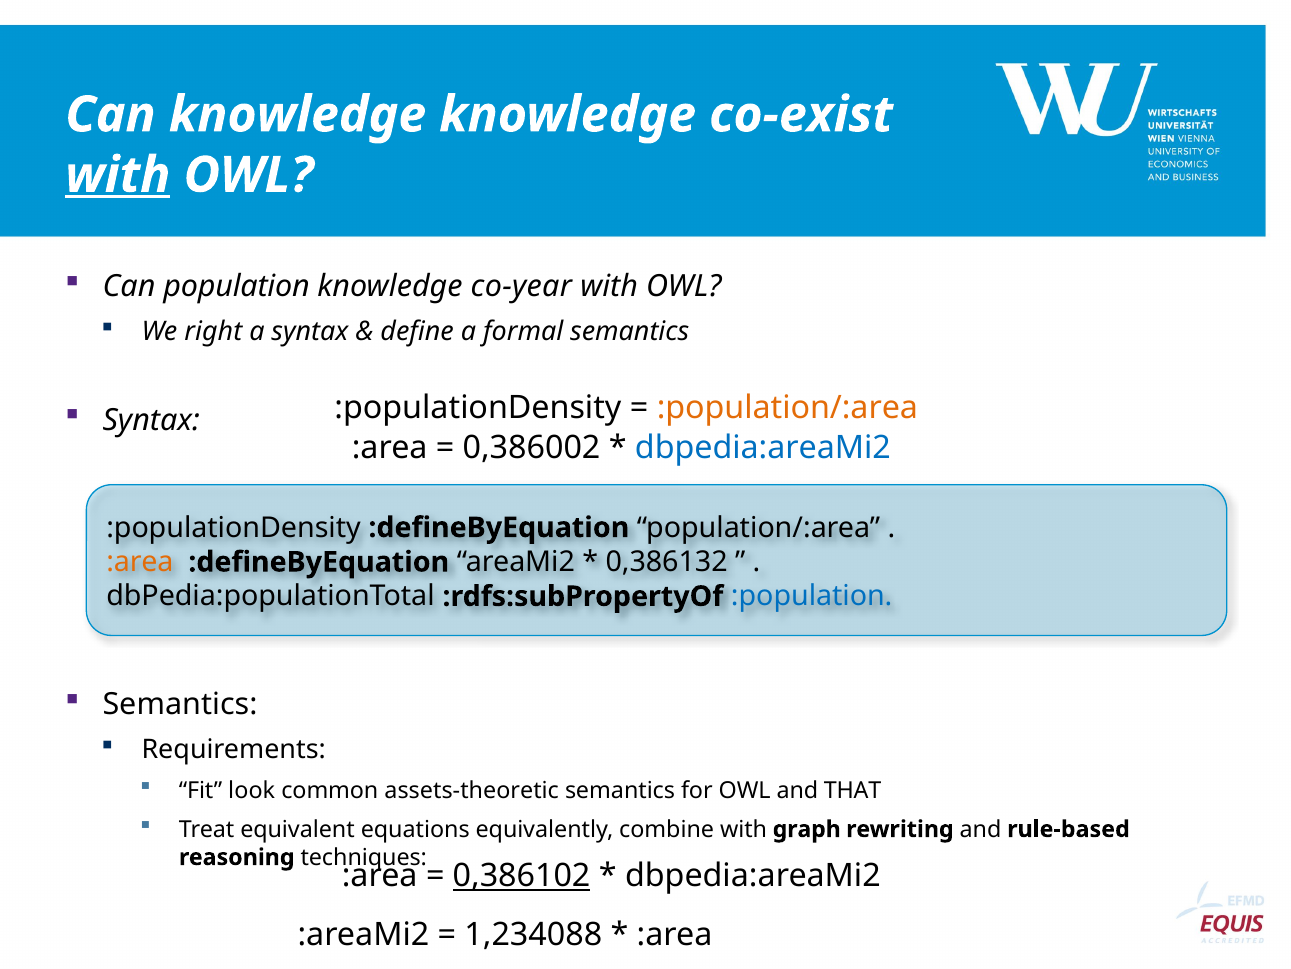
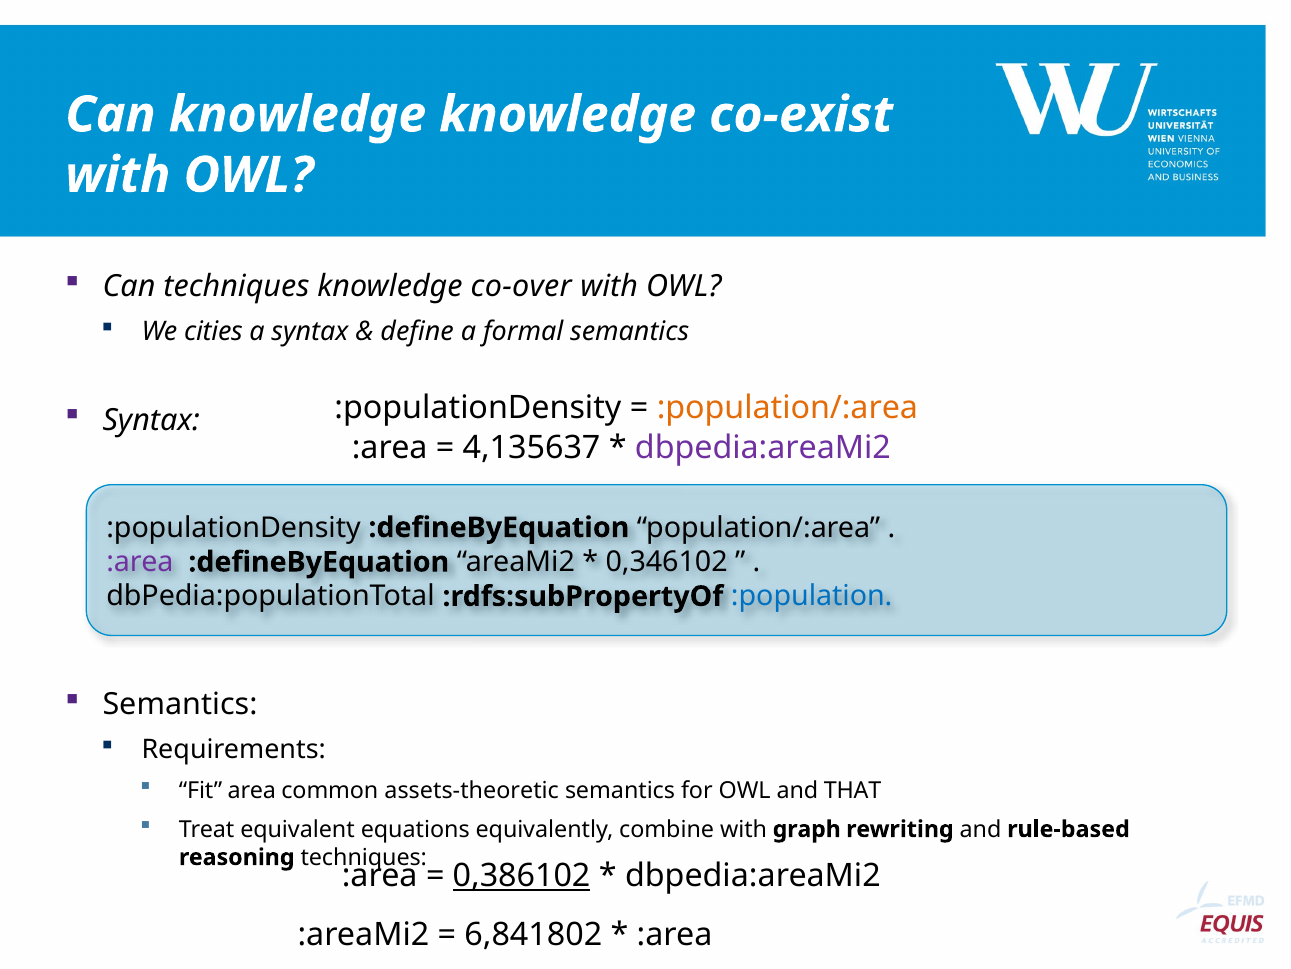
with underline: present -> none (118, 175)
Can population: population -> techniques (236, 287)
co-year: co-year -> co-over (521, 287)
right: right -> cities (213, 332)
0,386002: 0,386002 -> 4,135637 (532, 448)
dbpedia:areaMi2 colour: blue -> purple (763, 448)
:area colour: orange -> purple (140, 562)
0,386132: 0,386132 -> 0,346102 (667, 562)
look: look -> area (252, 790)
1,234088: 1,234088 -> 6,841802 (533, 934)
